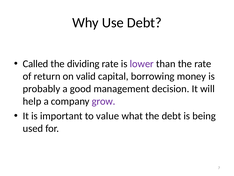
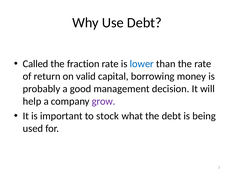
dividing: dividing -> fraction (83, 64)
lower colour: purple -> blue (142, 64)
value: value -> stock (108, 116)
